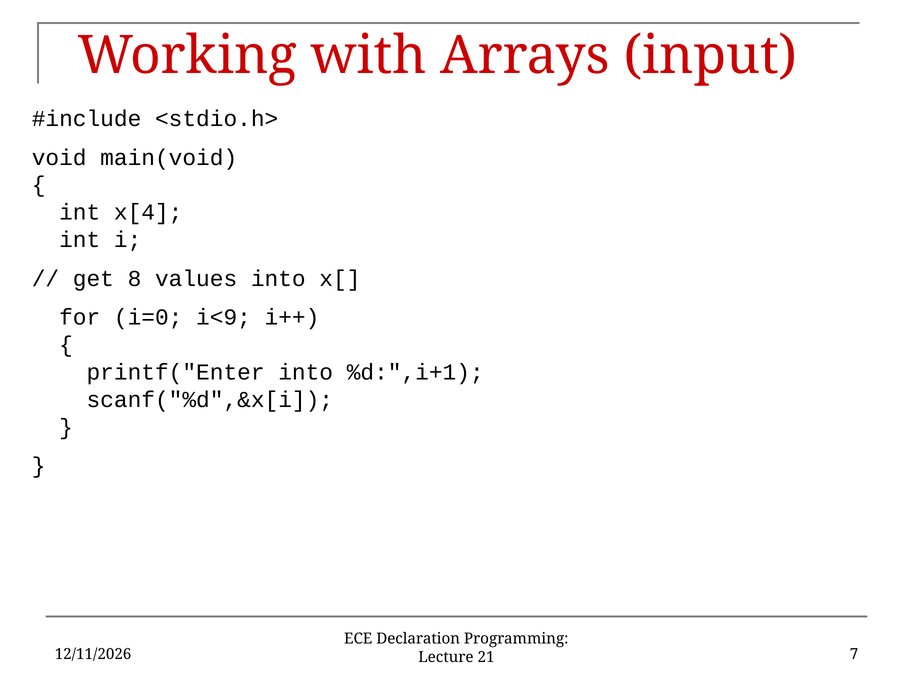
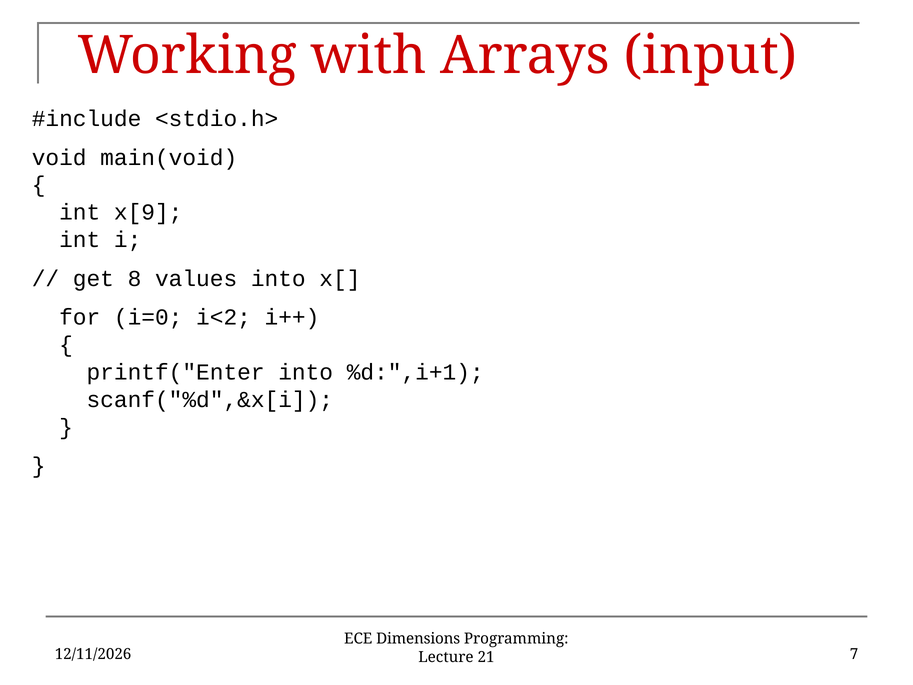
x[4: x[4 -> x[9 (148, 212)
i<9: i<9 -> i<2 (224, 317)
Declaration: Declaration -> Dimensions (418, 639)
